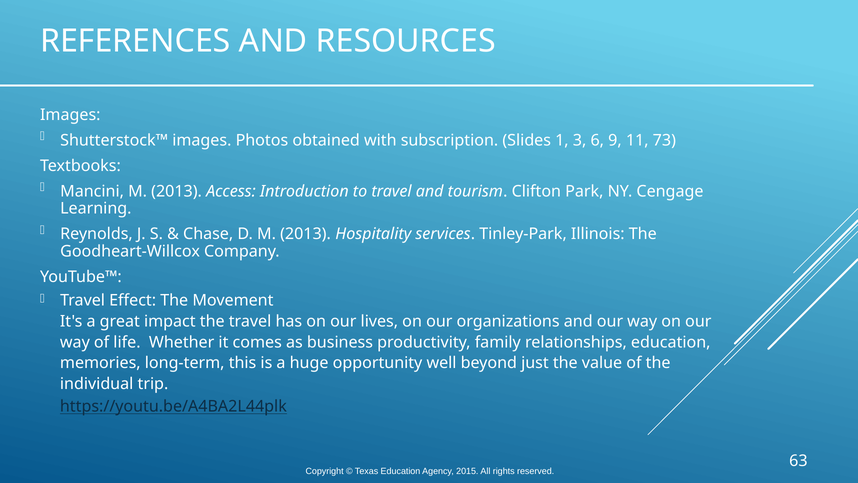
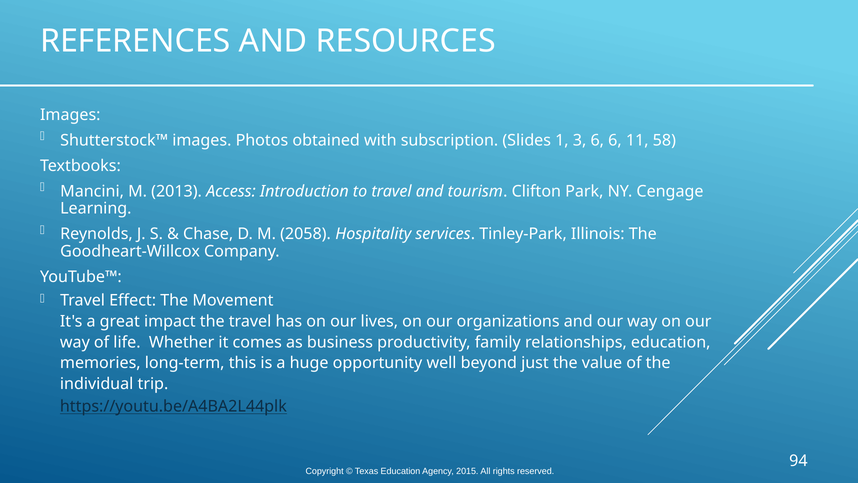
6 9: 9 -> 6 (615, 140)
73: 73 -> 58 (664, 140)
D M 2013: 2013 -> 2058 (305, 234)
63: 63 -> 94 (798, 460)
